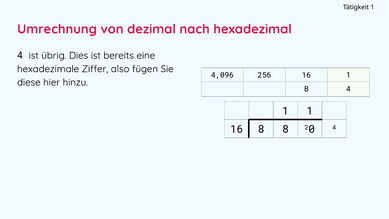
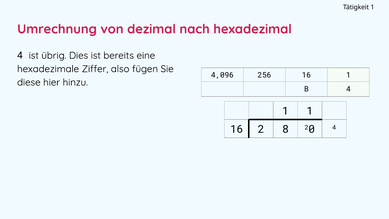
16 8: 8 -> 2 (261, 129)
